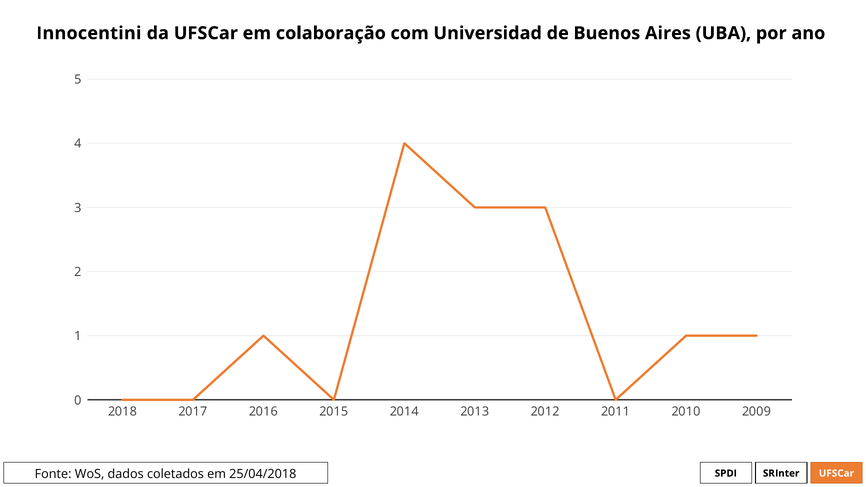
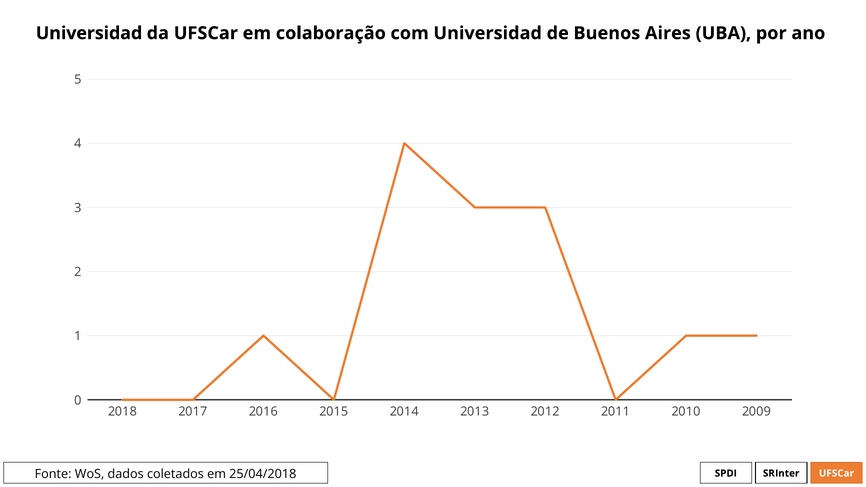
Innocentini: Innocentini -> Universidad (89, 33)
